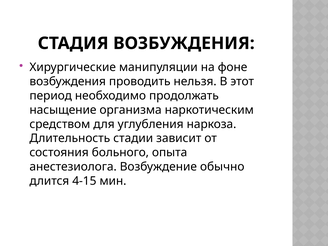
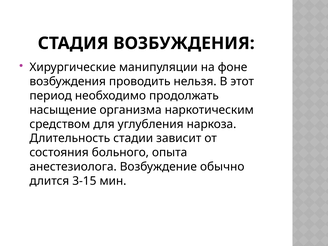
4-15: 4-15 -> 3-15 (84, 181)
